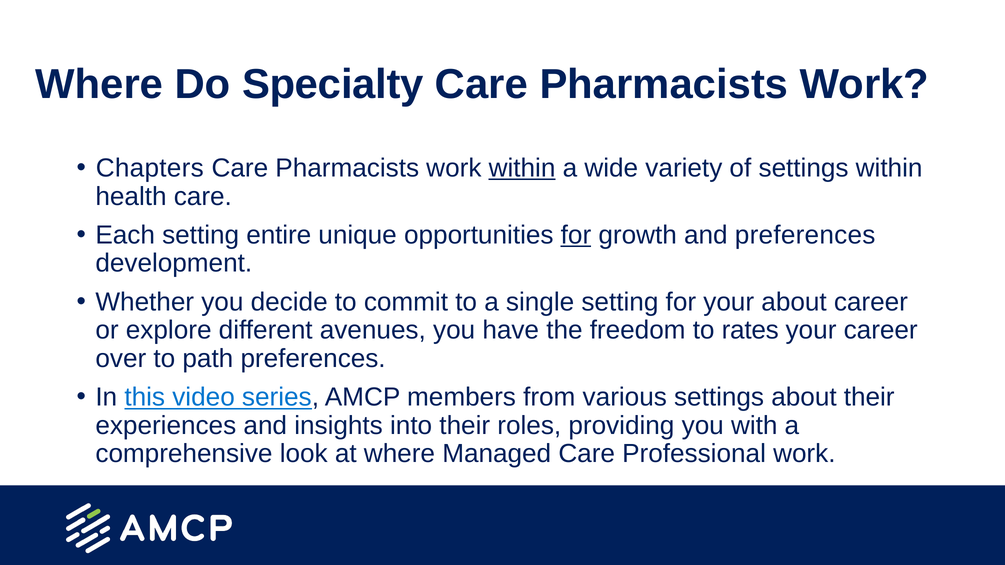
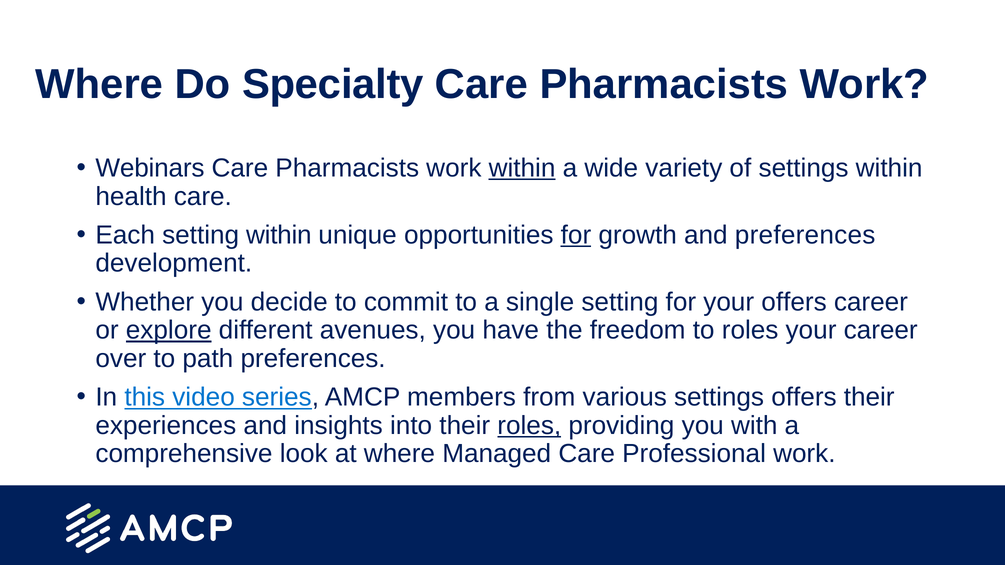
Chapters: Chapters -> Webinars (150, 168)
setting entire: entire -> within (279, 235)
your about: about -> offers (794, 302)
explore underline: none -> present (169, 330)
to rates: rates -> roles (750, 330)
settings about: about -> offers (804, 397)
roles underline: none -> present (529, 426)
